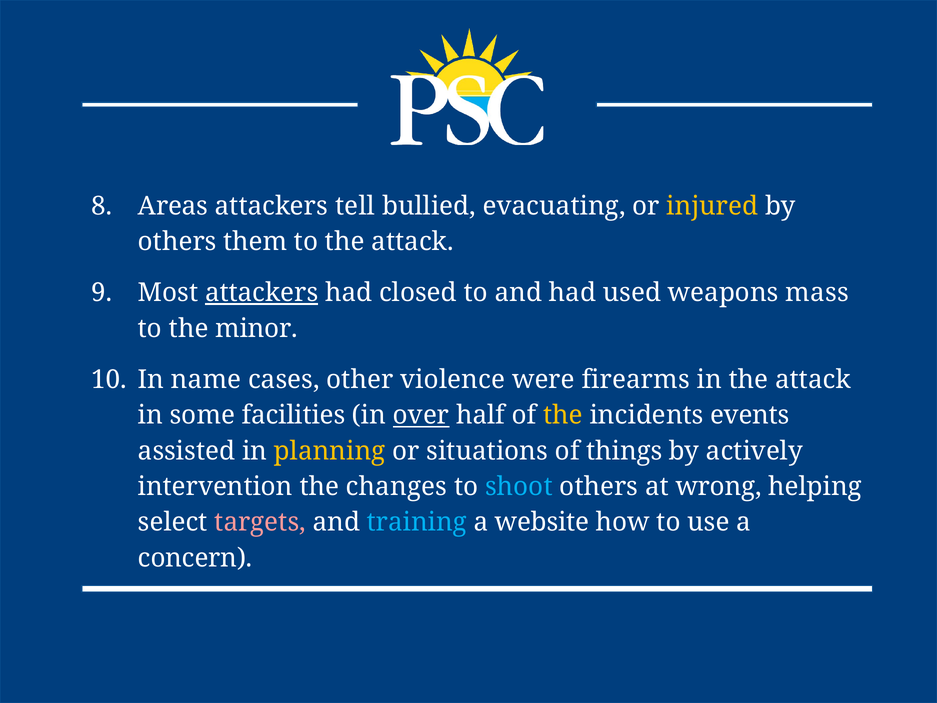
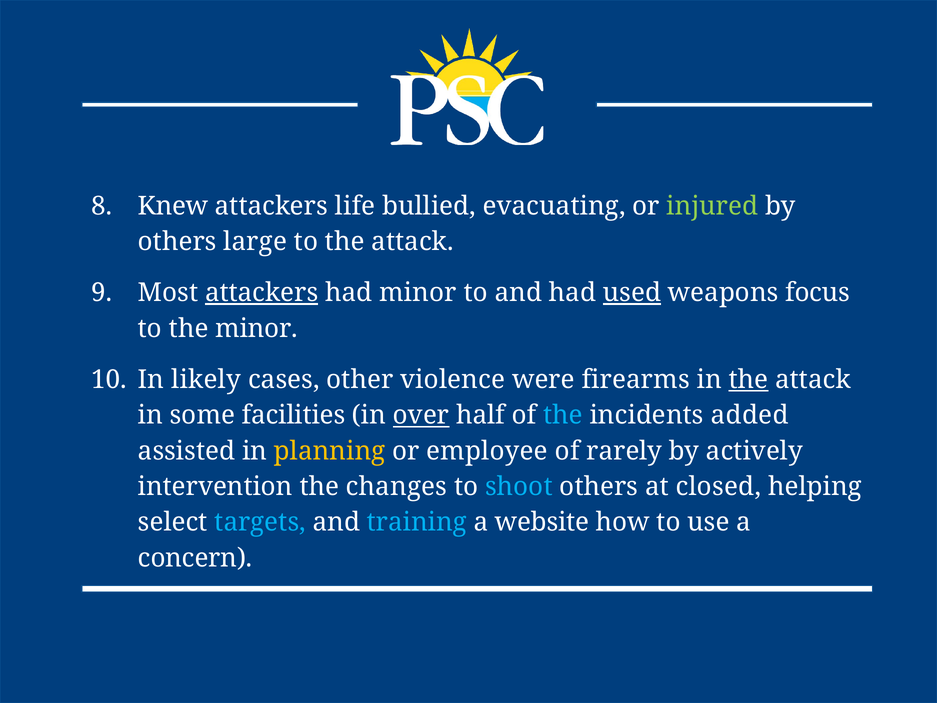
Areas: Areas -> Knew (173, 206)
tell: tell -> life (355, 206)
injured colour: yellow -> light green (712, 206)
them: them -> large (255, 241)
had closed: closed -> minor (418, 293)
used underline: none -> present (632, 293)
mass: mass -> focus (818, 293)
name: name -> likely (206, 380)
the underline: none -> present (748, 380)
the colour: yellow -> light blue (563, 415)
events: events -> added (750, 415)
situations: situations -> employee (487, 451)
things: things -> rarely (624, 451)
wrong: wrong -> closed (718, 487)
targets colour: pink -> light blue (260, 522)
